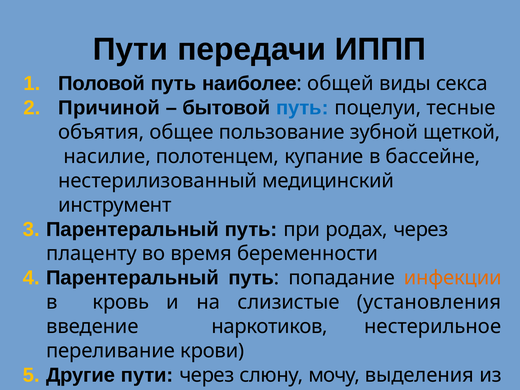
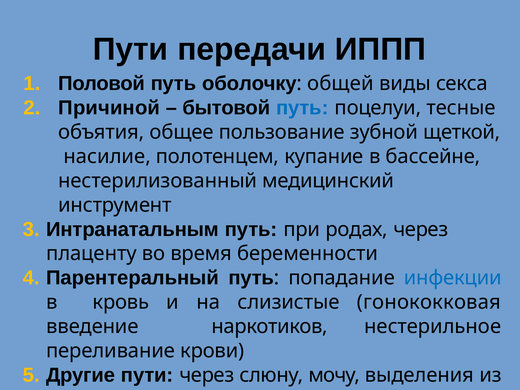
наиболее: наиболее -> оболочку (250, 84)
Парентеральный: Парентеральный -> Интранатальным (133, 229)
инфекции colour: orange -> blue (453, 278)
установления: установления -> гонококковая (429, 302)
